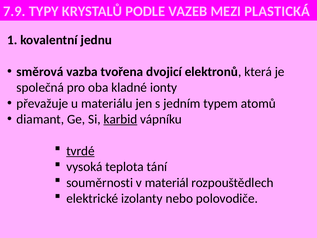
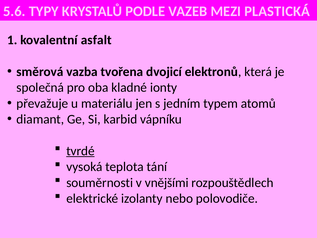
7.9: 7.9 -> 5.6 (14, 11)
jednu: jednu -> asfalt (96, 40)
karbid underline: present -> none (120, 119)
materiál: materiál -> vnějšími (167, 183)
